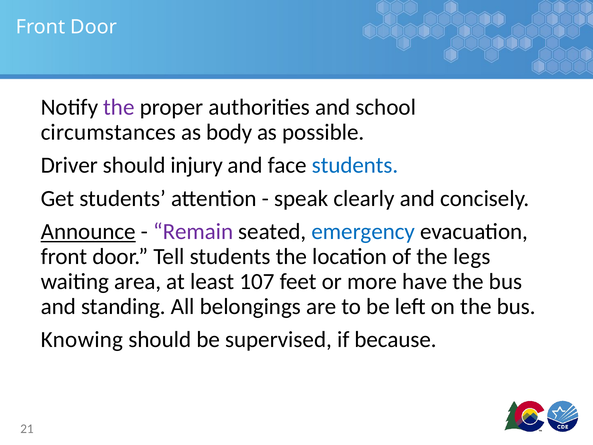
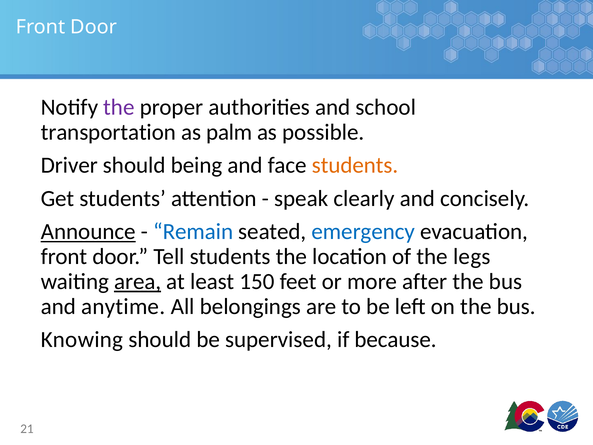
circumstances: circumstances -> transportation (108, 132)
body: body -> palm (229, 132)
injury: injury -> being (197, 165)
students colour: blue -> orange (355, 165)
Remain colour: purple -> blue (193, 232)
area underline: none -> present (138, 281)
107: 107 -> 150 (257, 281)
have: have -> after (425, 281)
standing: standing -> anytime (123, 306)
